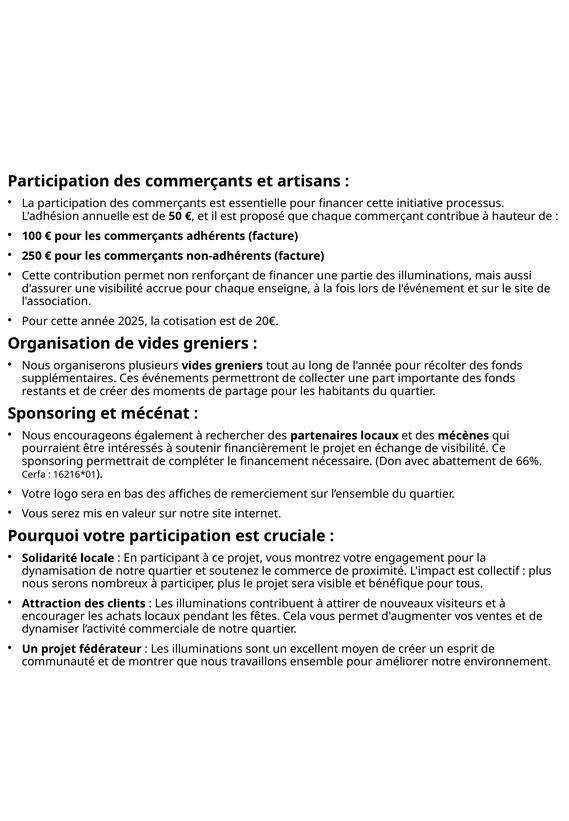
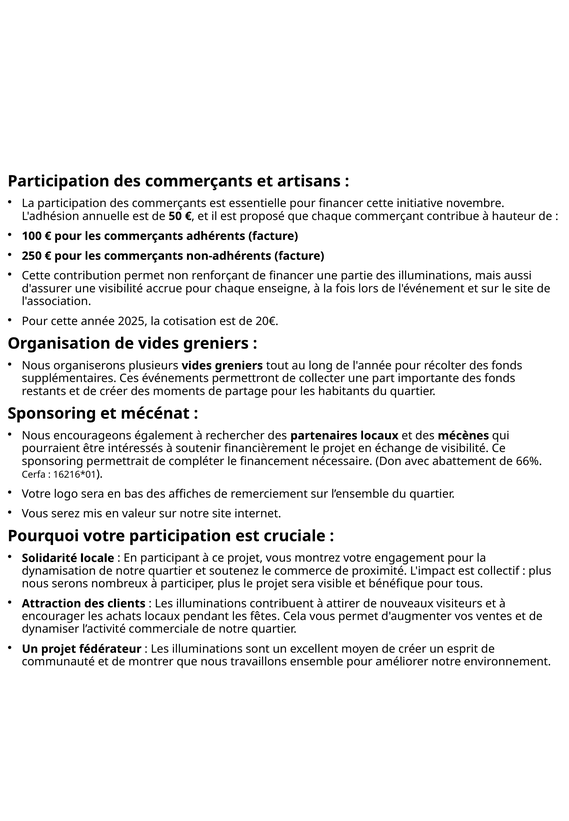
processus: processus -> novembre (475, 204)
